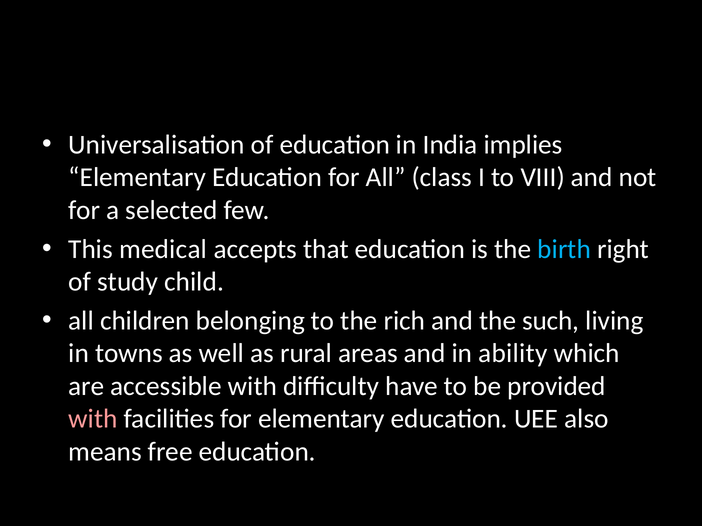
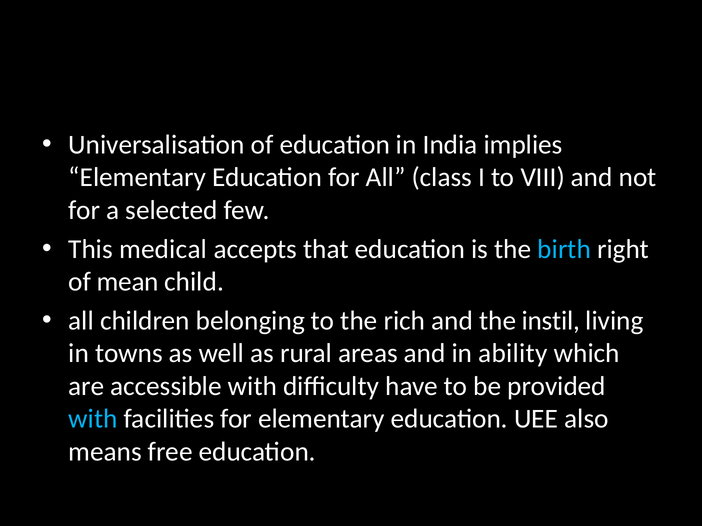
study: study -> mean (128, 282)
such: such -> instil (551, 321)
with colour: pink -> light blue (93, 419)
